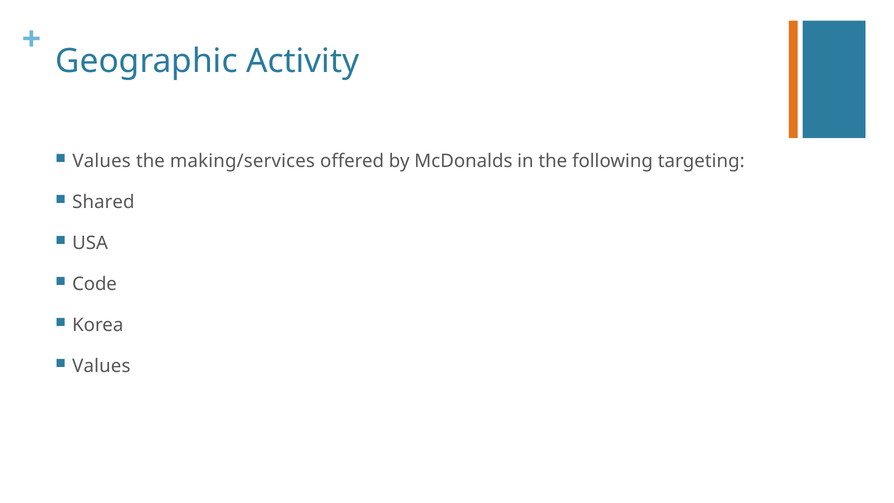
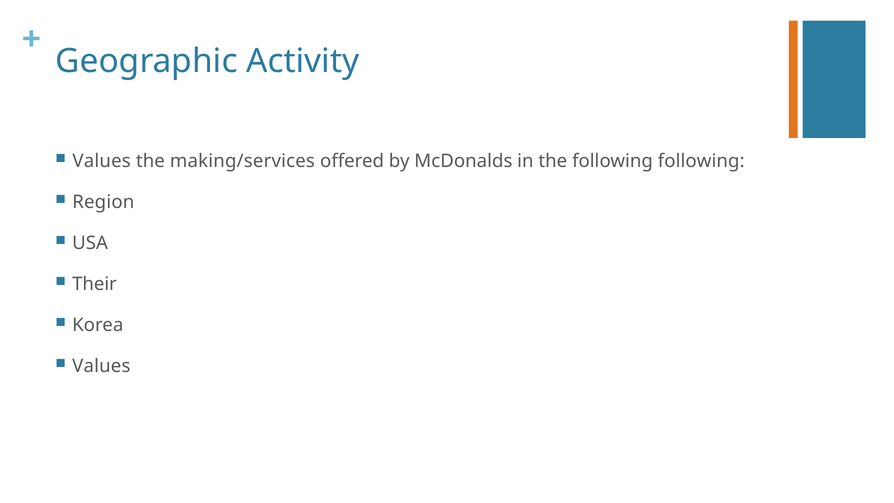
following targeting: targeting -> following (701, 161)
Shared: Shared -> Region (103, 202)
Code: Code -> Their (95, 284)
